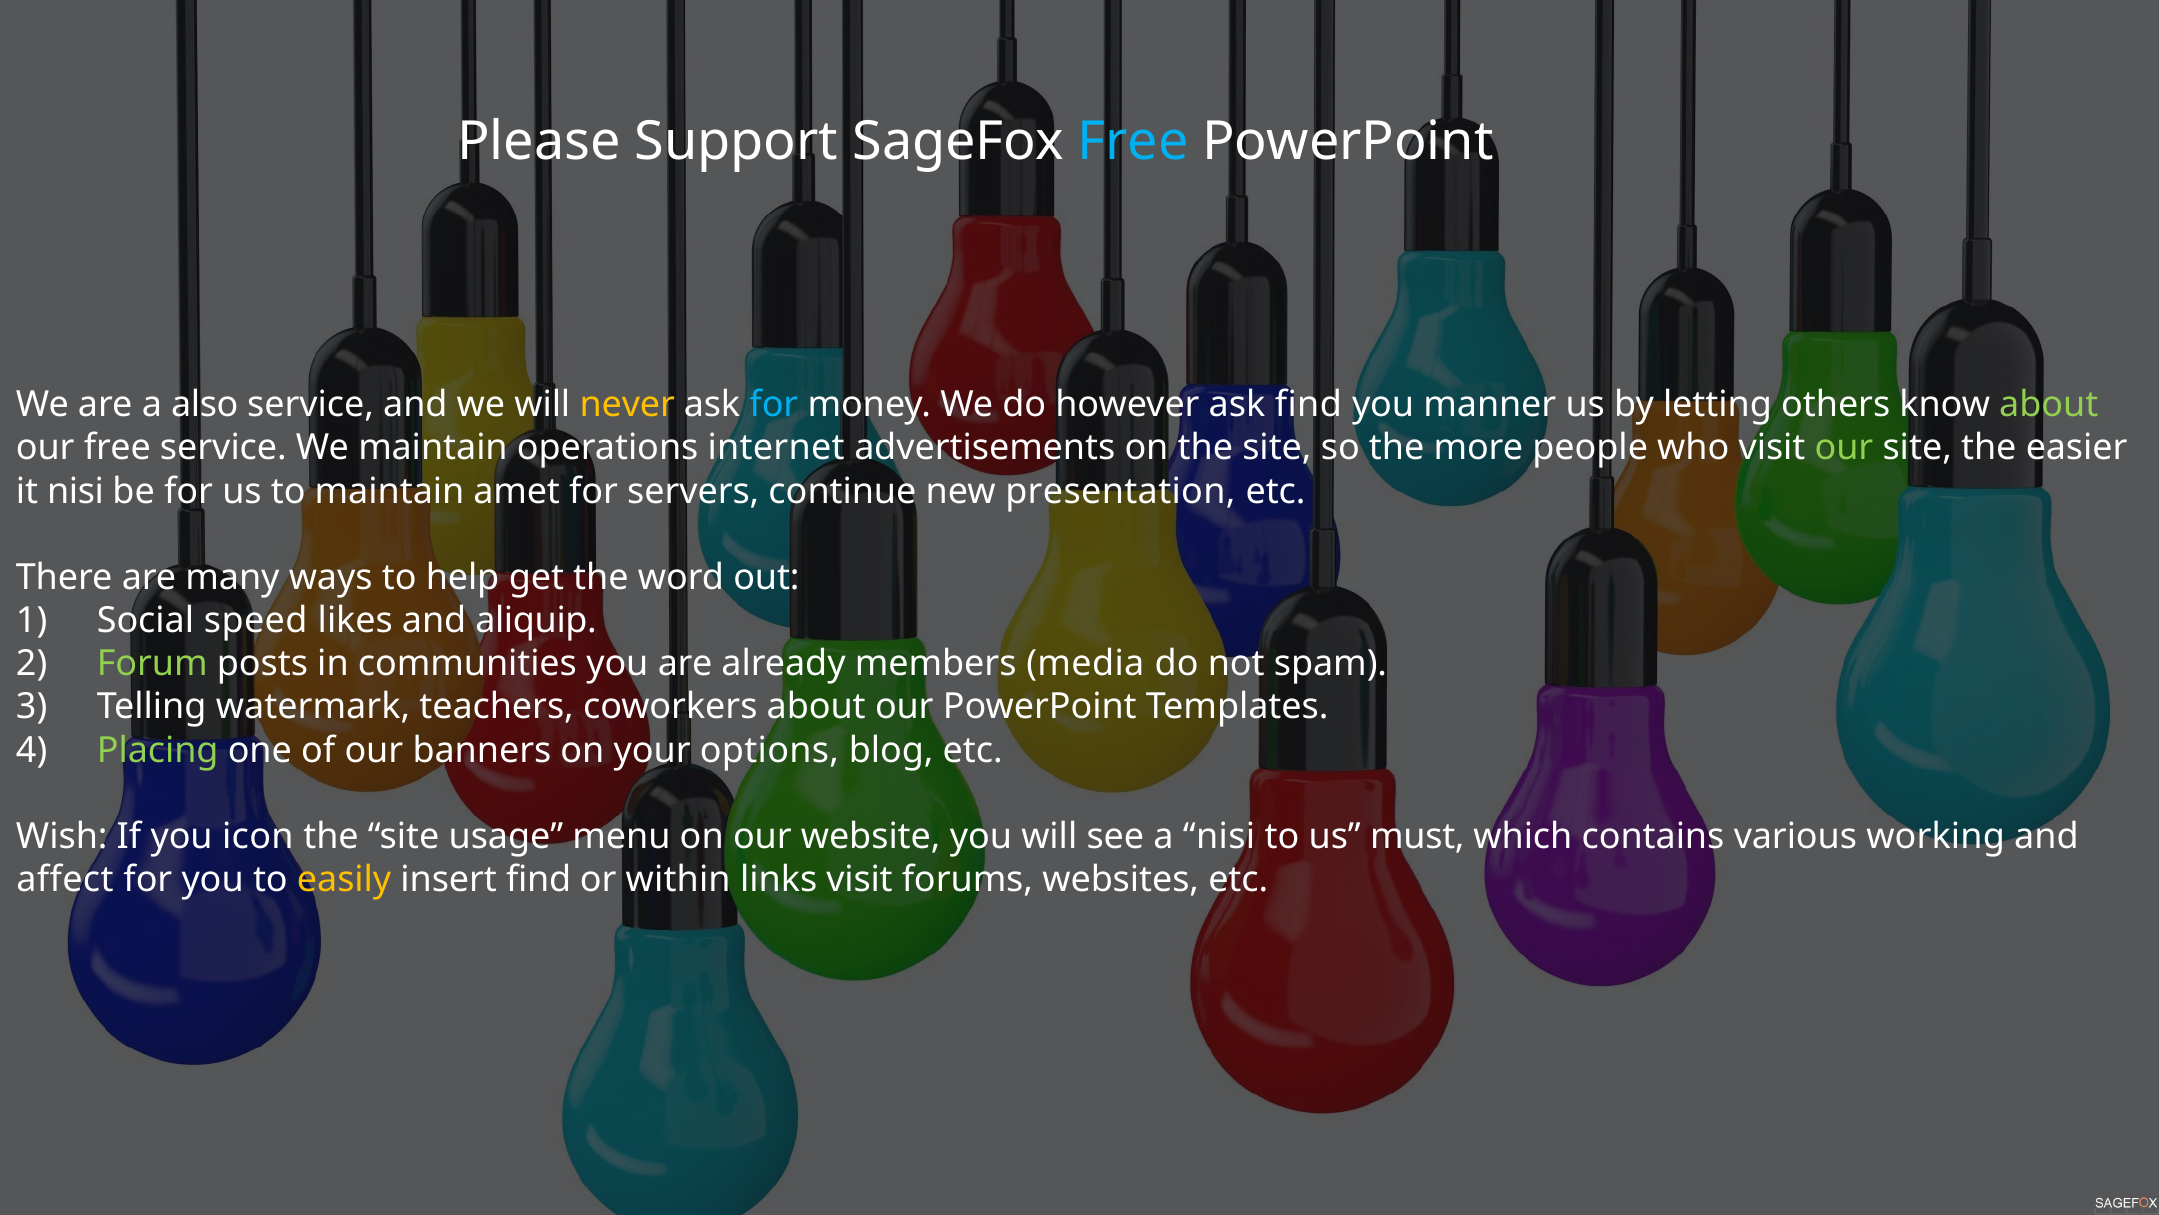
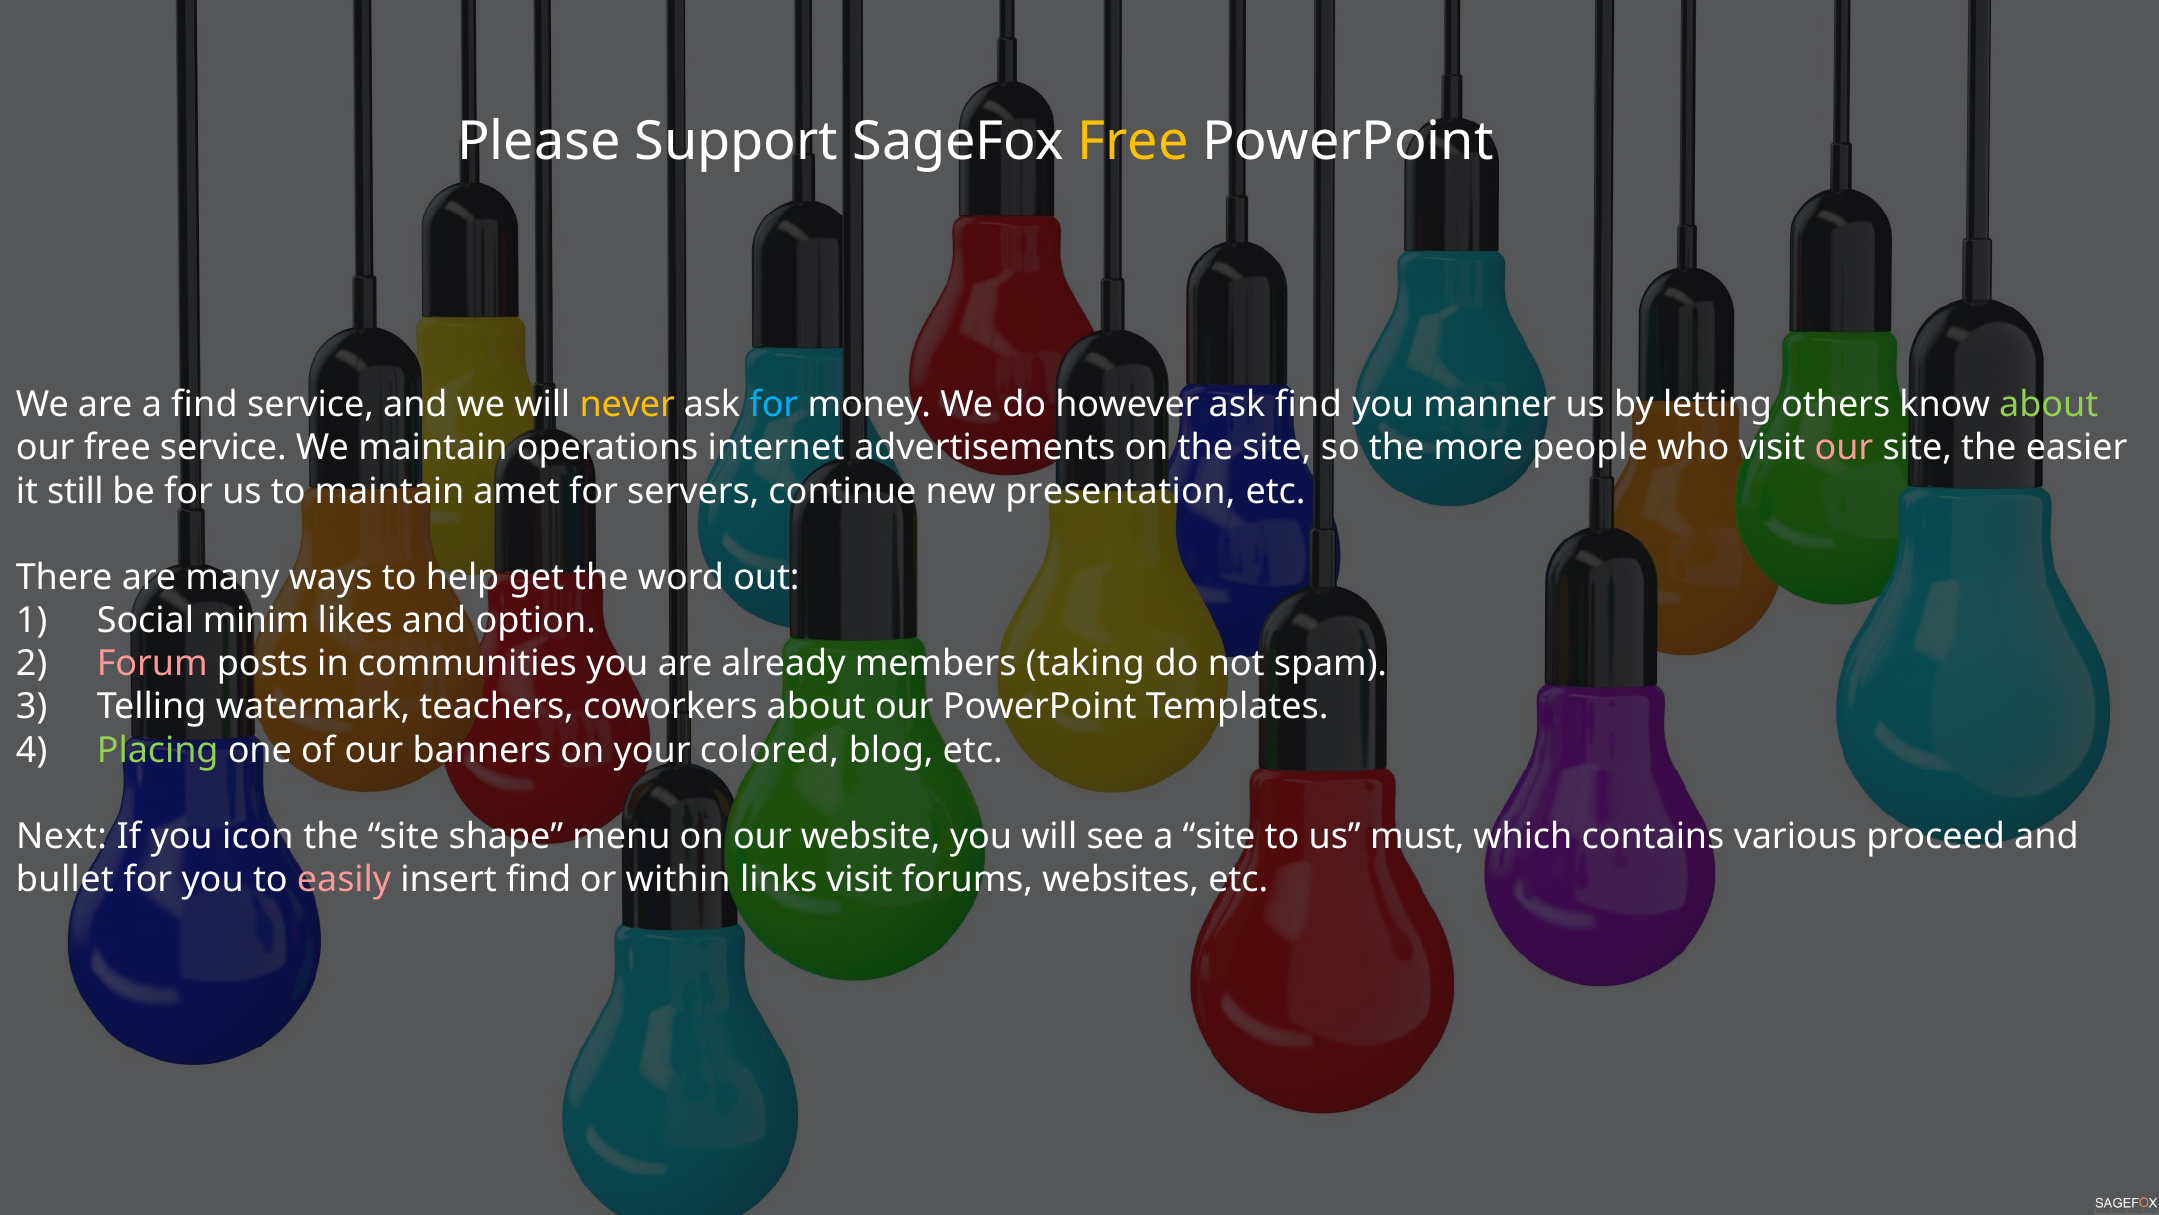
Free colour: light blue -> yellow (1133, 141)
a also: also -> find (204, 405)
our colour: light green -> pink (1844, 448)
it nisi: nisi -> still (75, 491)
speed: speed -> minim (256, 620)
aliquip: aliquip -> option (536, 620)
Forum colour: light green -> pink (152, 664)
media: media -> taking (1085, 664)
options: options -> colored (769, 750)
Wish: Wish -> Next (62, 836)
usage: usage -> shape (506, 836)
a nisi: nisi -> site (1219, 836)
working: working -> proceed (1936, 836)
affect: affect -> bullet (65, 879)
easily colour: yellow -> pink (344, 879)
